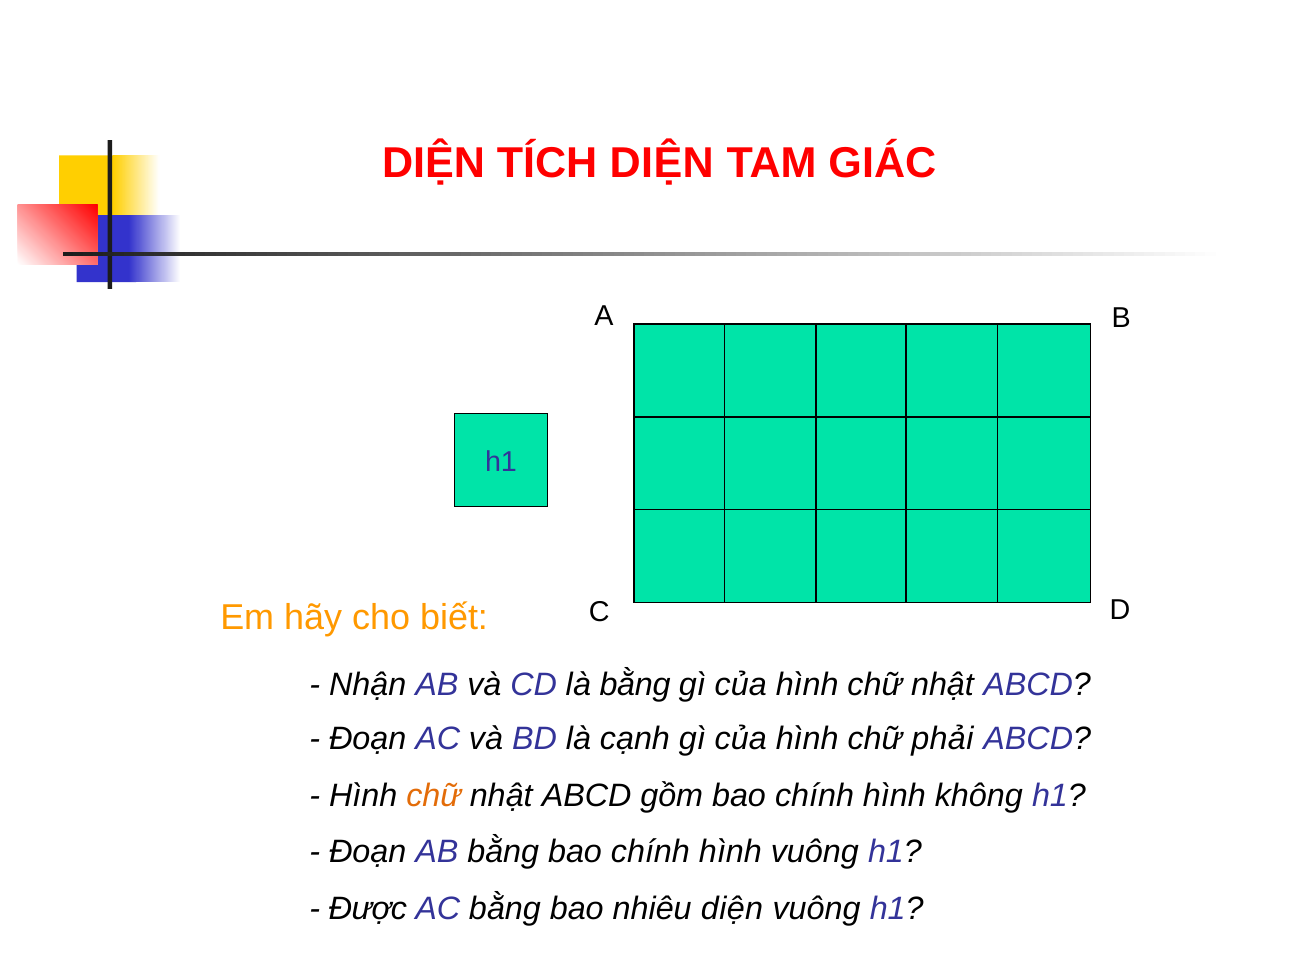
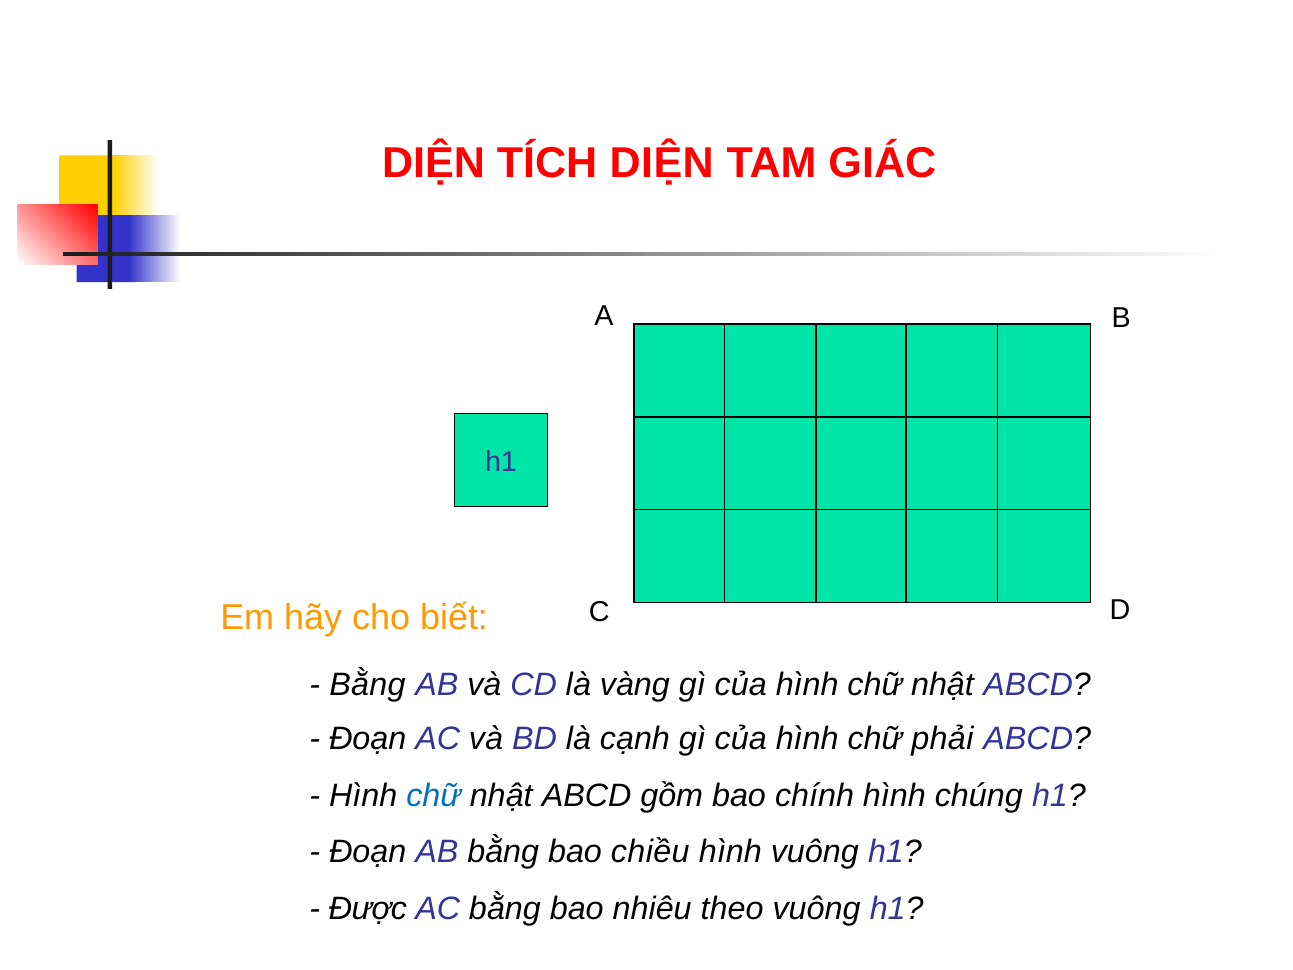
Nhận: Nhận -> Bằng (367, 685)
là bằng: bằng -> vàng (635, 685)
chữ colour: orange -> blue (434, 796)
không: không -> chúng (979, 796)
bằng bao chính: chính -> chiều (650, 852)
nhiêu diện: diện -> theo (732, 909)
